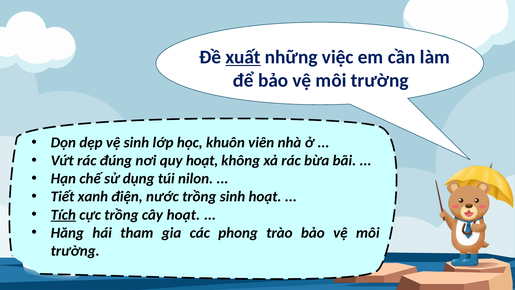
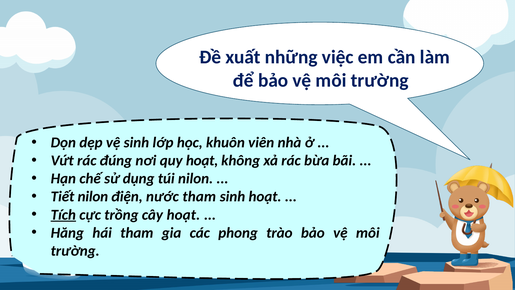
xuất underline: present -> none (243, 57)
Tiết xanh: xanh -> nilon (93, 196)
nước trồng: trồng -> tham (199, 196)
